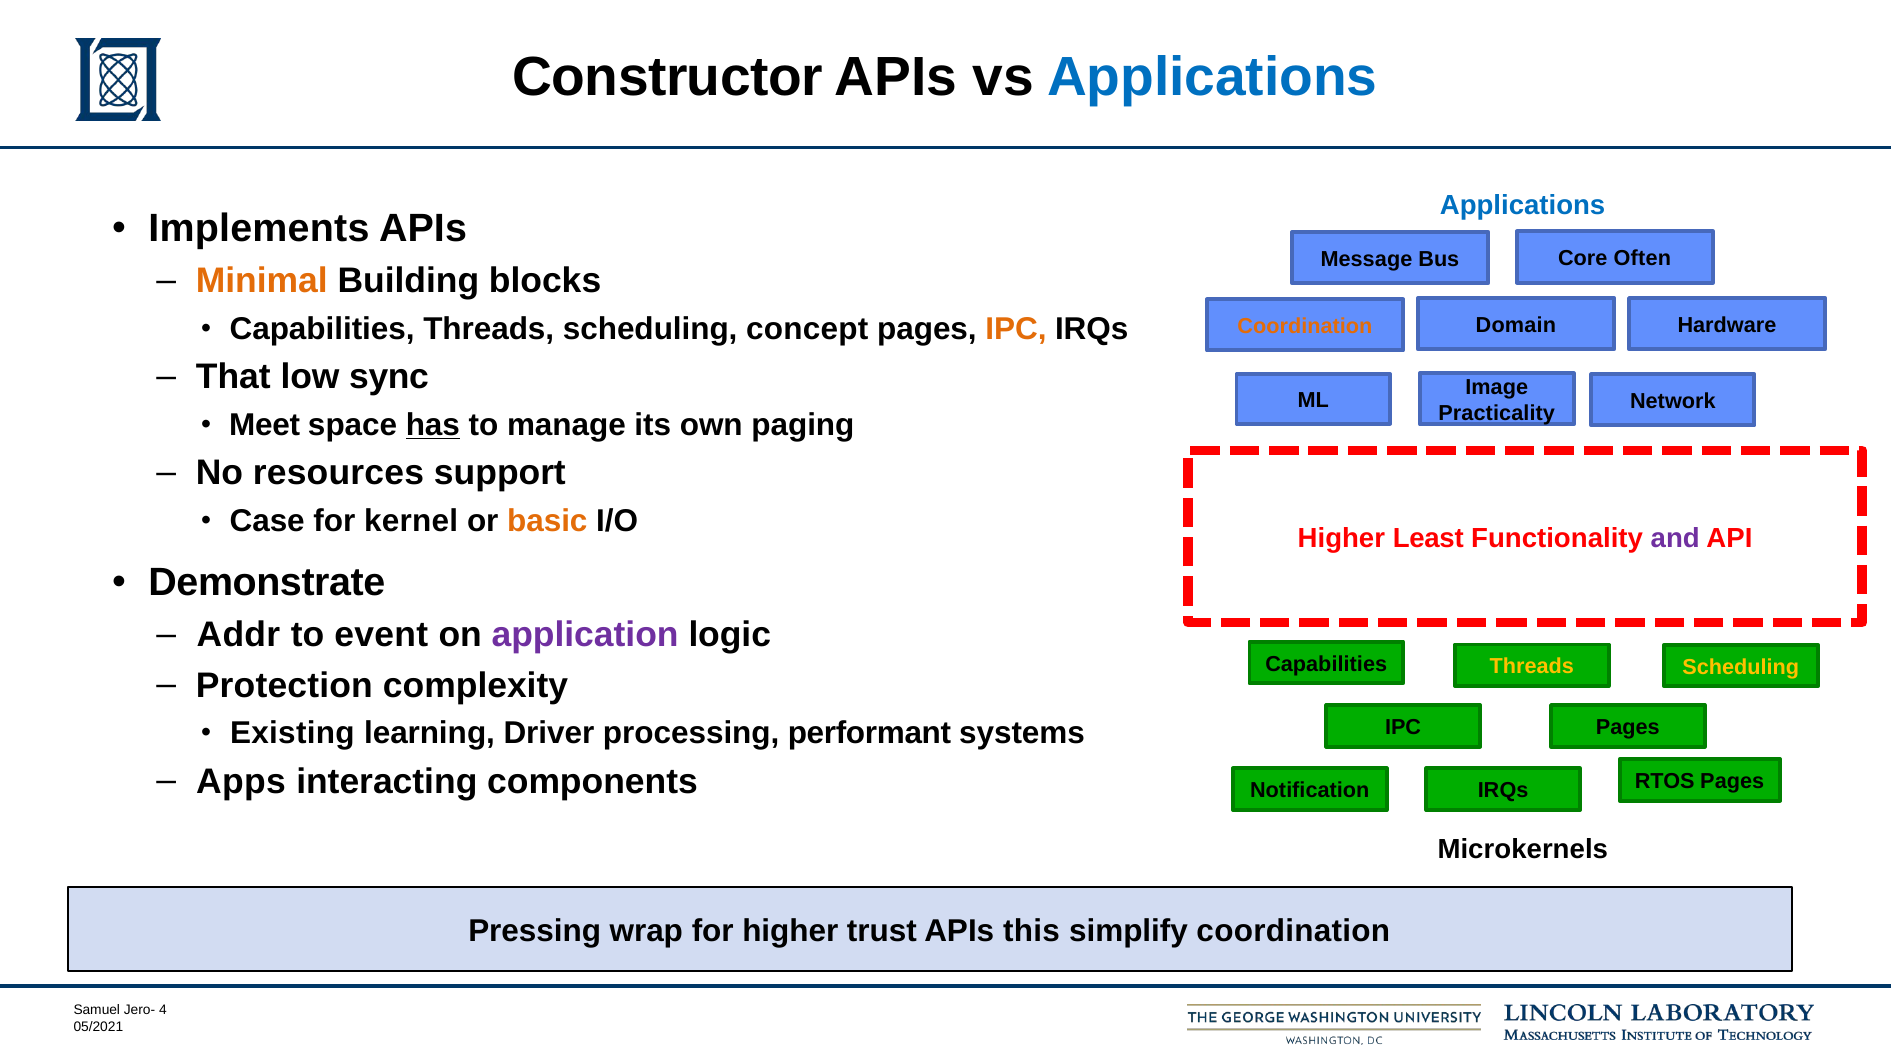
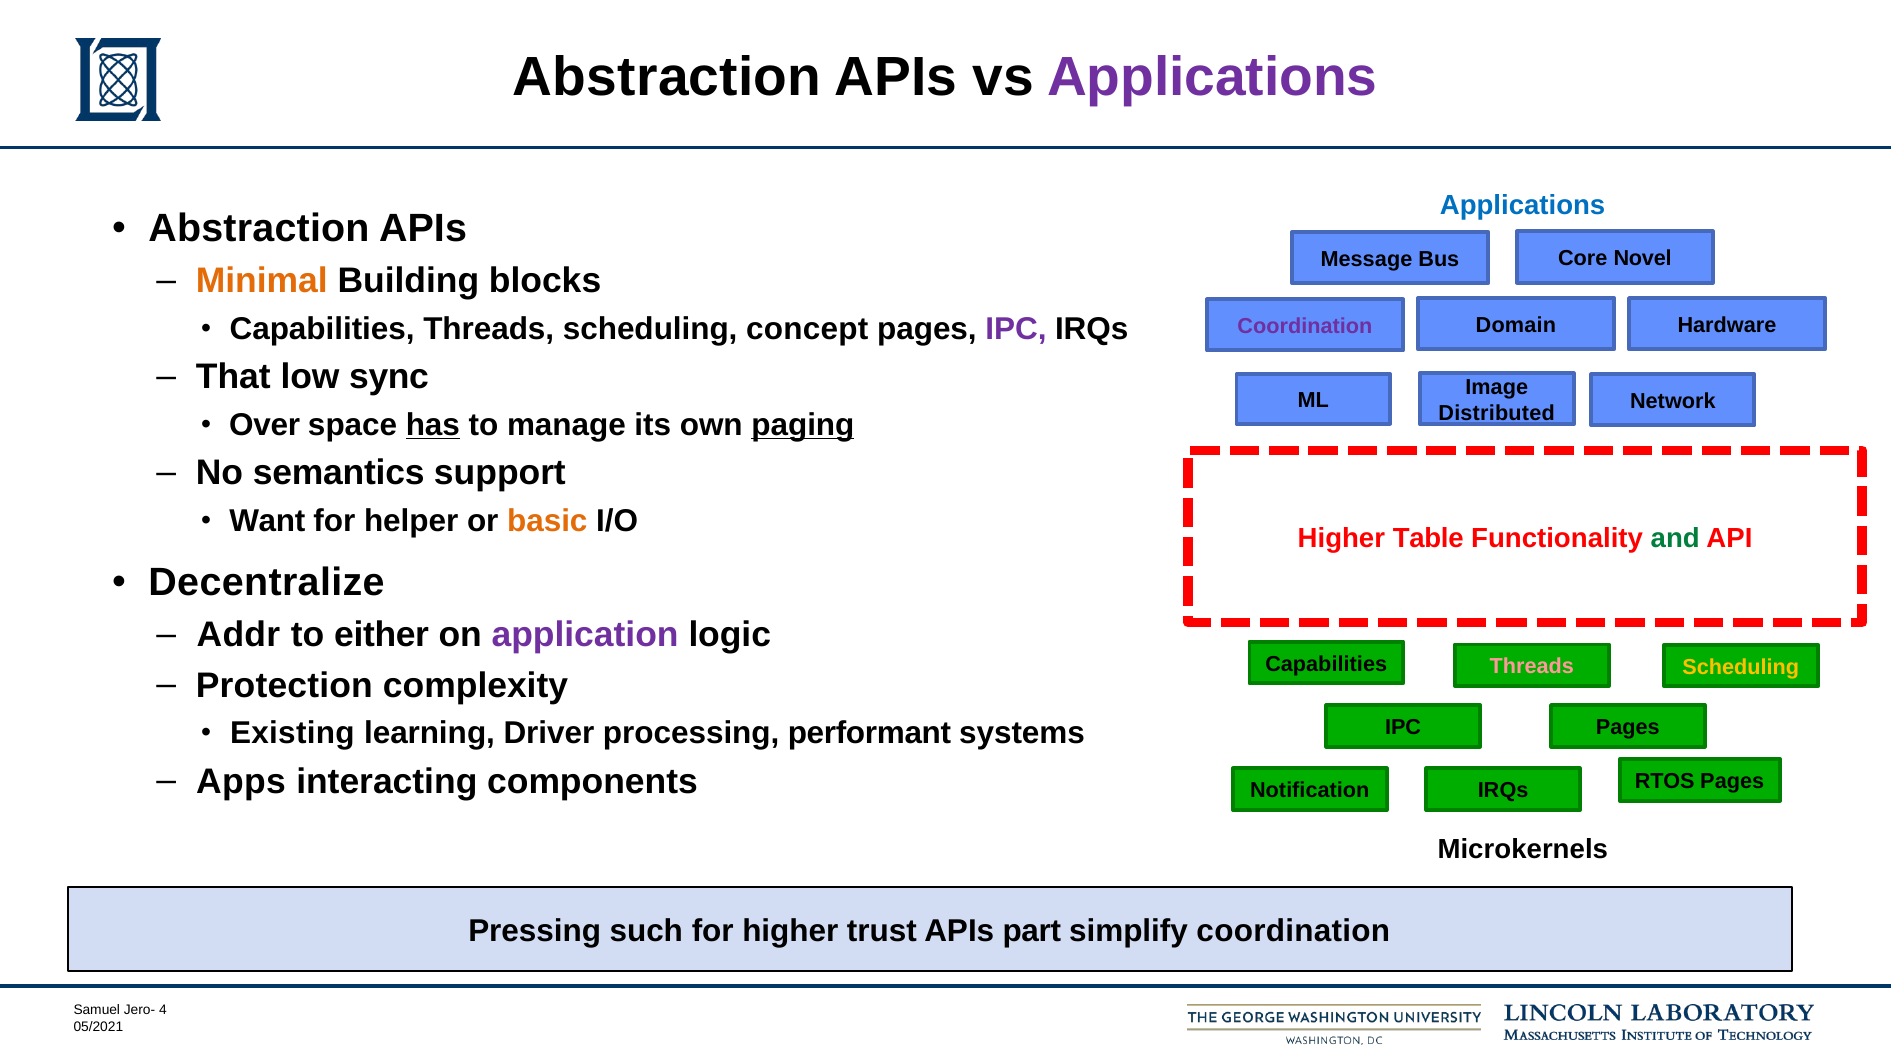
Constructor: Constructor -> Abstraction (667, 77)
Applications colour: blue -> purple (1212, 77)
Implements: Implements -> Abstraction (259, 229)
Often: Often -> Novel (1643, 259)
IPC colour: orange -> purple (1016, 329)
Coordination colour: orange -> purple (1305, 326)
Practicality: Practicality -> Distributed (1497, 413)
Meet: Meet -> Over (265, 425)
paging underline: none -> present (803, 425)
resources: resources -> semantics (339, 473)
Case: Case -> Want (267, 521)
kernel: kernel -> helper (411, 521)
Least: Least -> Table (1428, 538)
and colour: purple -> green (1675, 538)
Demonstrate: Demonstrate -> Decentralize (267, 583)
event: event -> either (382, 635)
Threads colour: yellow -> pink (1532, 667)
wrap: wrap -> such (646, 931)
this: this -> part (1032, 931)
